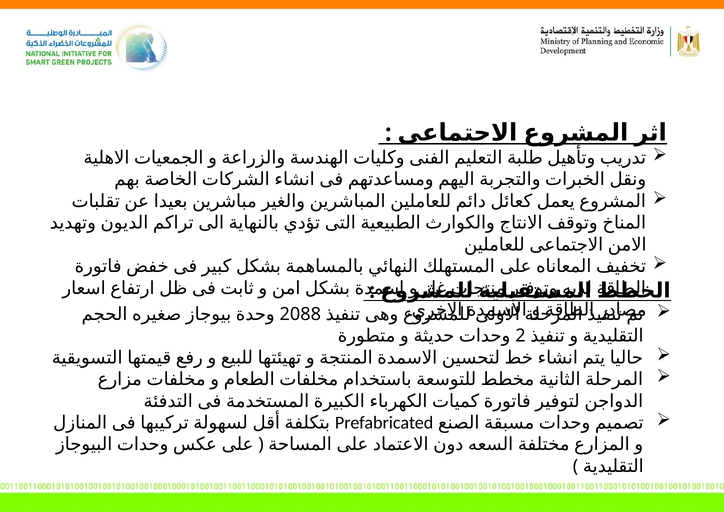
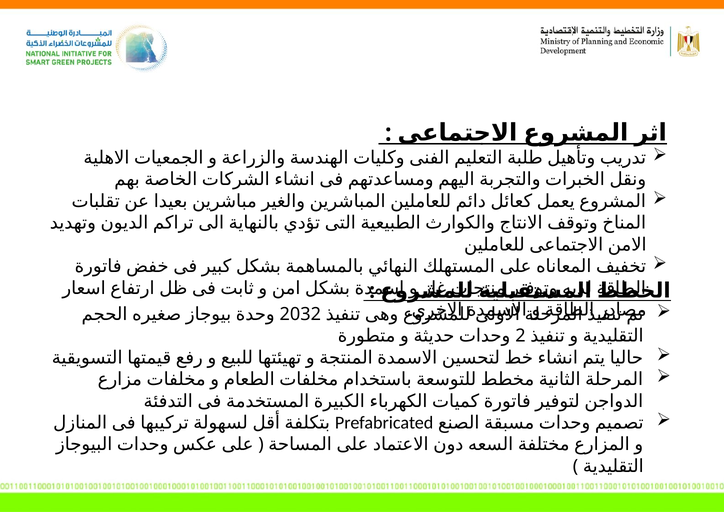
2088: 2088 -> 2032 (300, 314)
